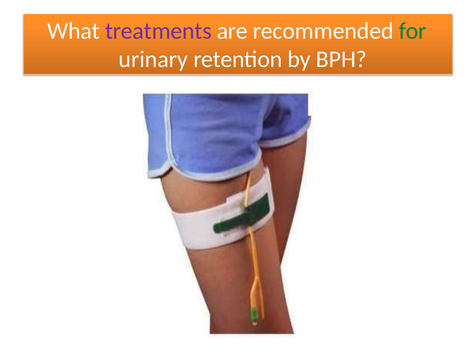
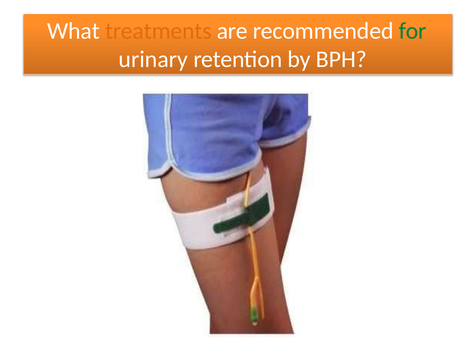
treatments colour: purple -> orange (158, 31)
